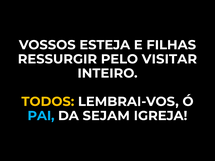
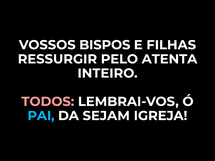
ESTEJA: ESTEJA -> BISPOS (105, 45)
VISITAR: VISITAR -> ATENTA (169, 59)
TODOS colour: yellow -> pink (48, 102)
